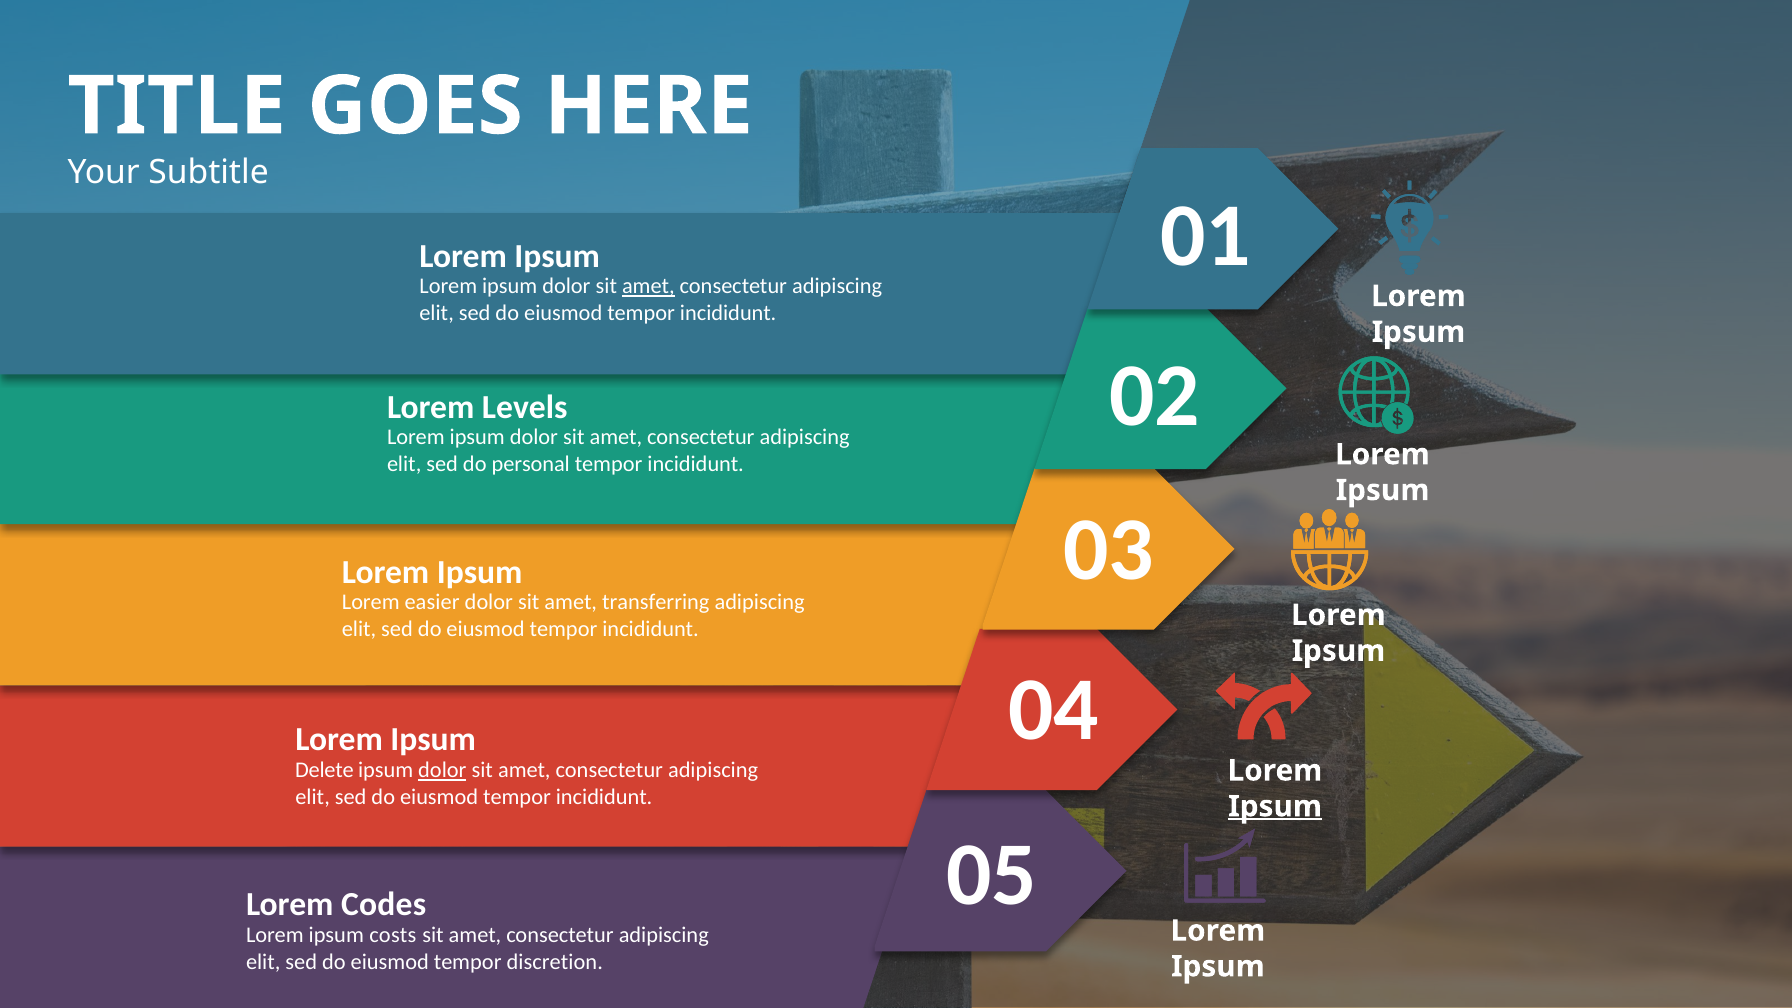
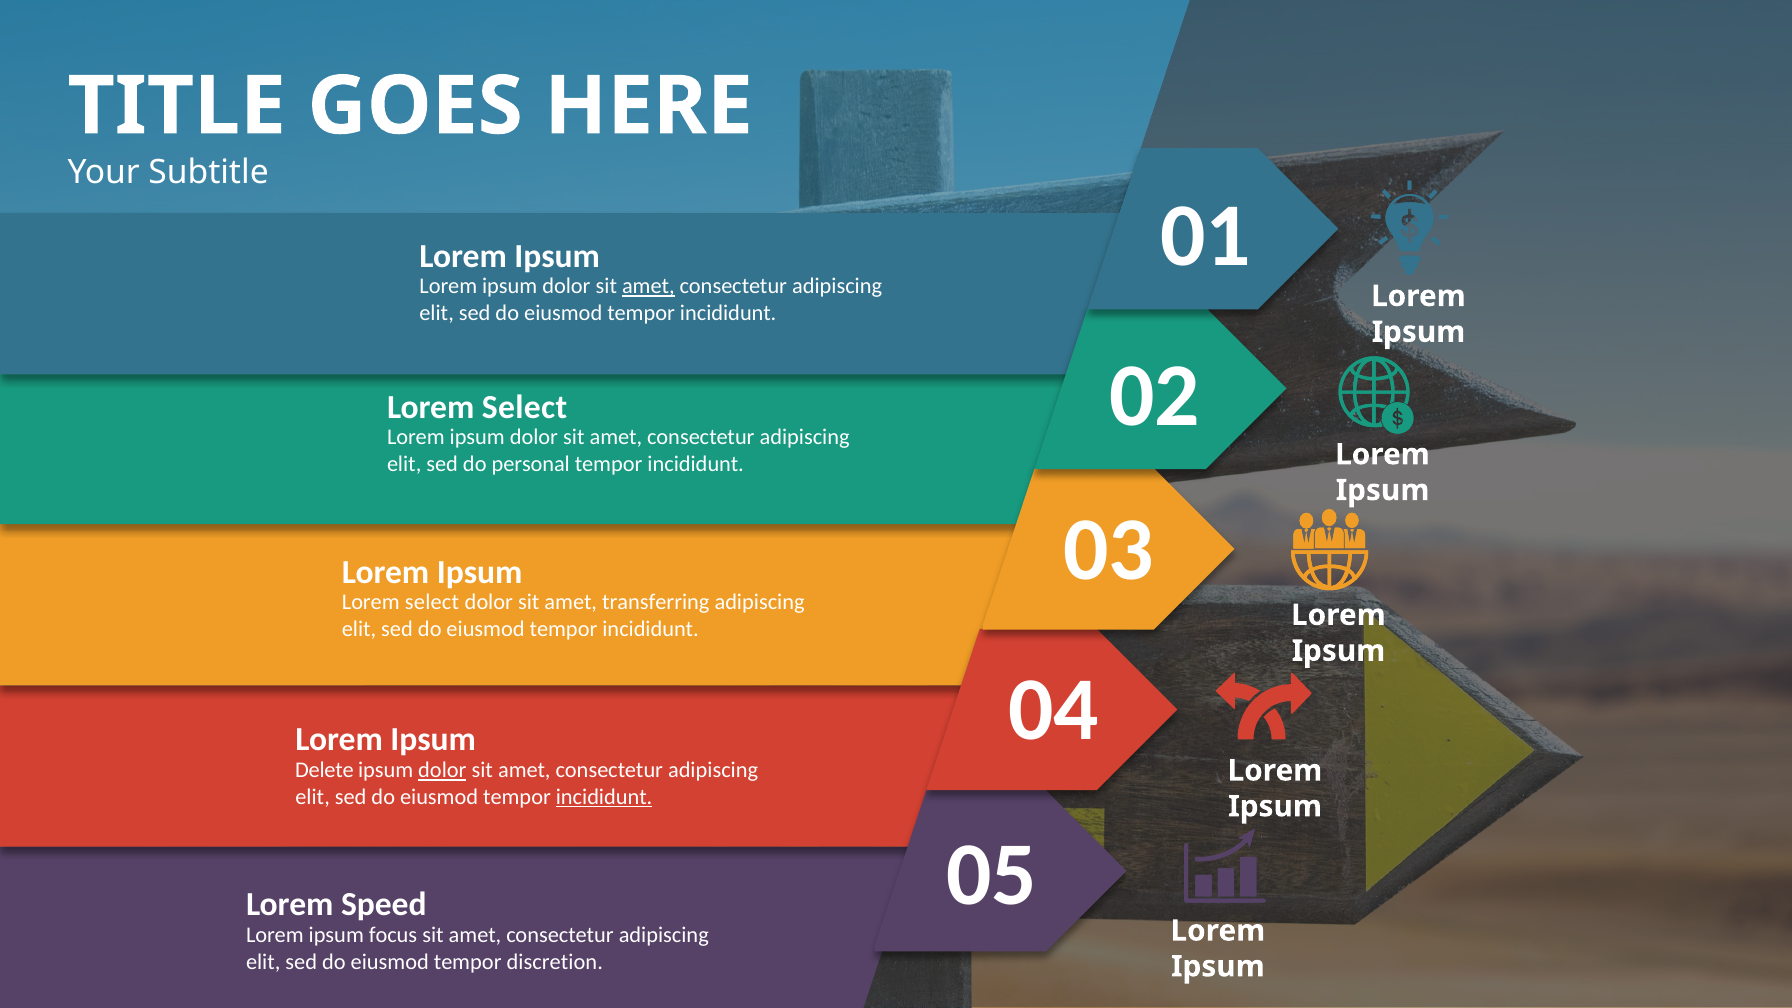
Levels: Levels -> Select (525, 407)
easier: easier -> select (432, 602)
incididunt underline: none -> present (604, 797)
Ipsum underline: present -> none (1275, 806)
Codes: Codes -> Speed (384, 905)
costs: costs -> focus (393, 935)
